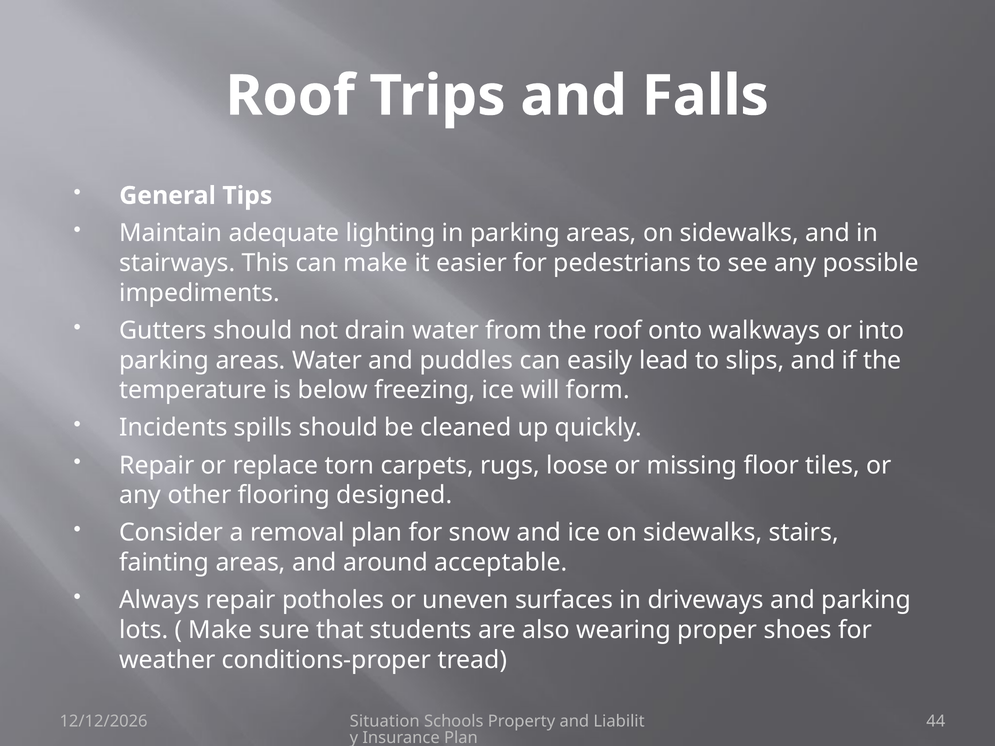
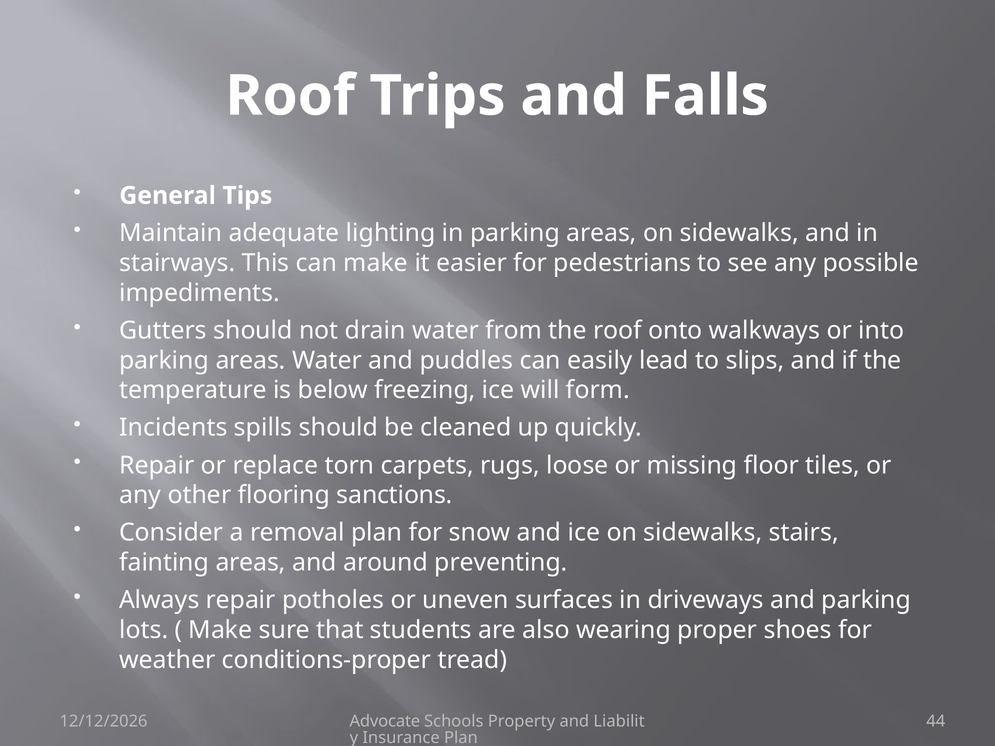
designed: designed -> sanctions (395, 495)
acceptable: acceptable -> preventing (501, 563)
Situation: Situation -> Advocate (385, 722)
